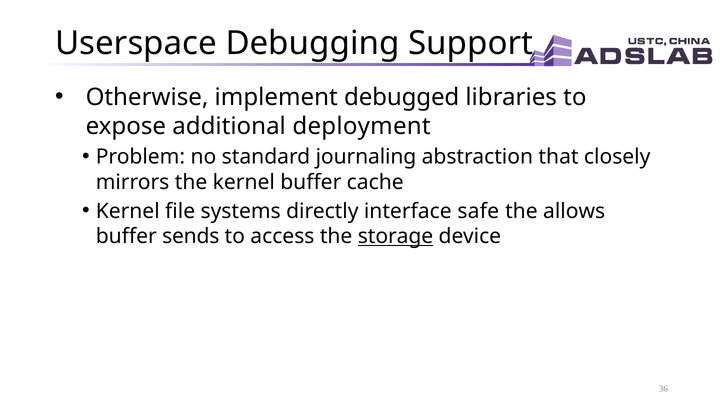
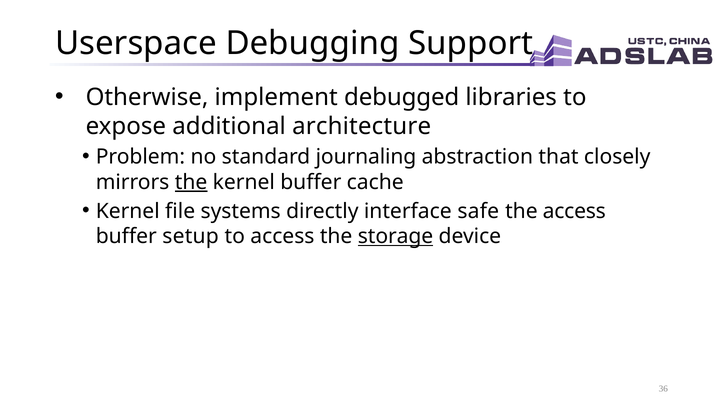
deployment: deployment -> architecture (362, 126)
the underline: none -> present (191, 182)
the allows: allows -> access (574, 211)
sends: sends -> setup (191, 236)
